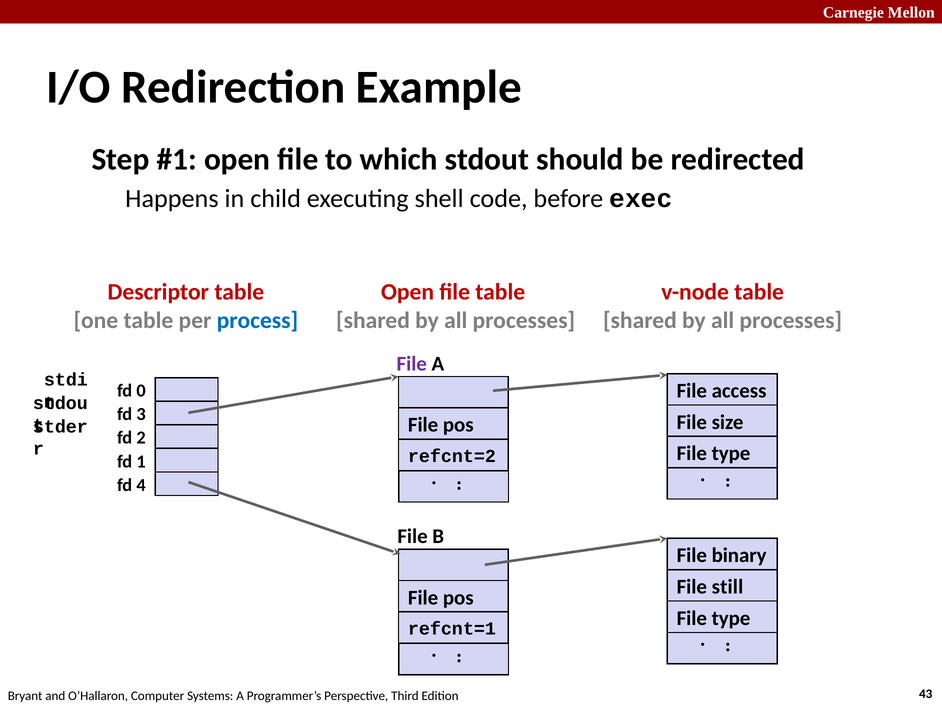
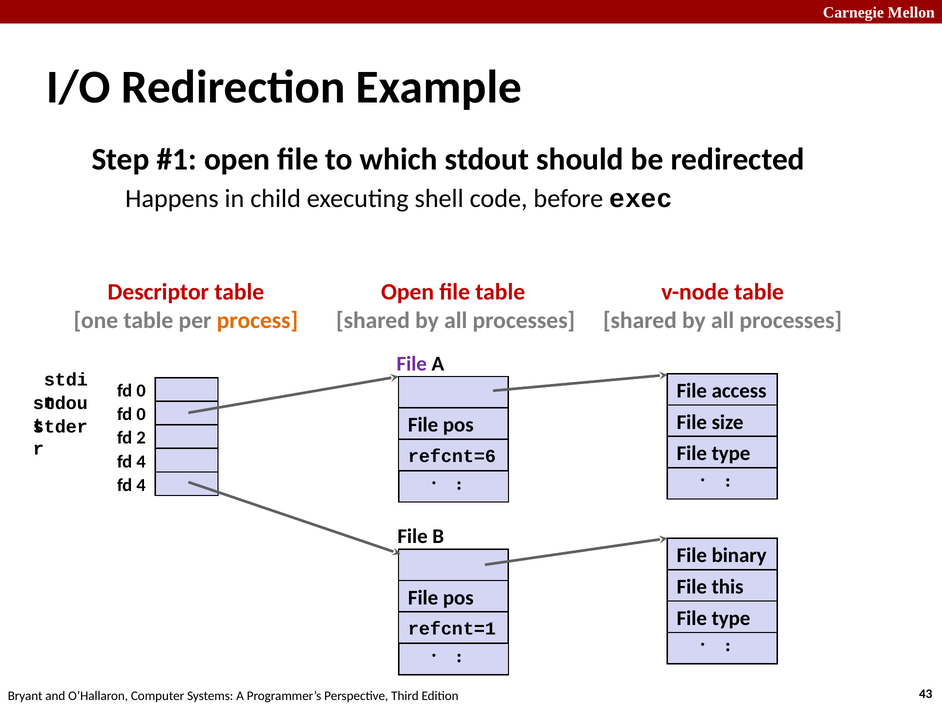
process colour: blue -> orange (257, 321)
3: 3 -> 0 (141, 415)
refcnt=2: refcnt=2 -> refcnt=6 (452, 457)
1: 1 -> 4 (141, 462)
still: still -> this (728, 587)
